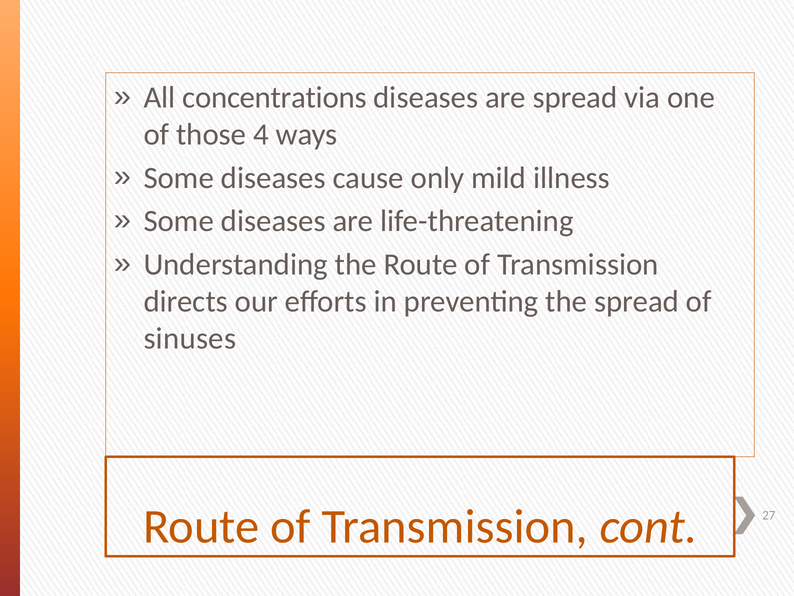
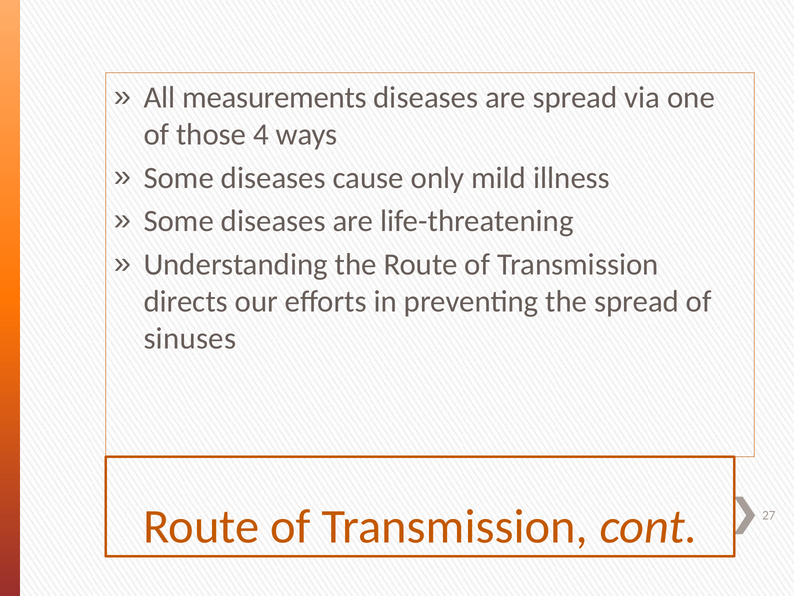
concentrations: concentrations -> measurements (275, 97)
